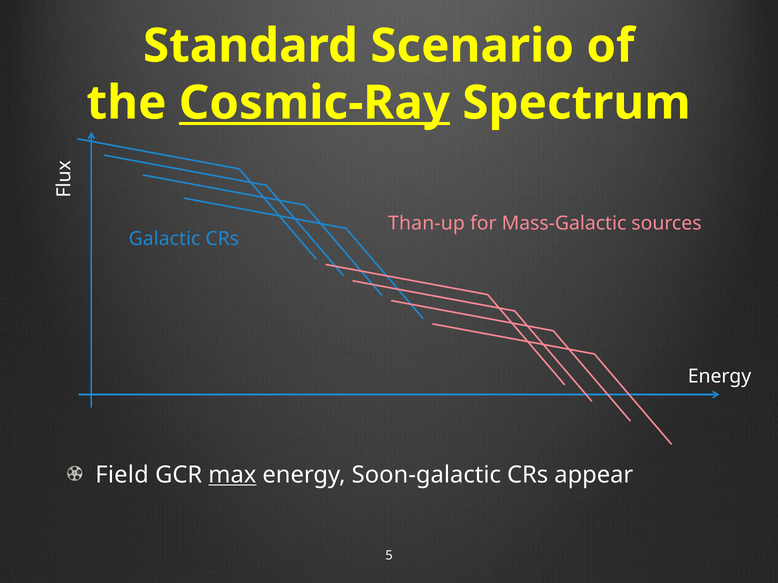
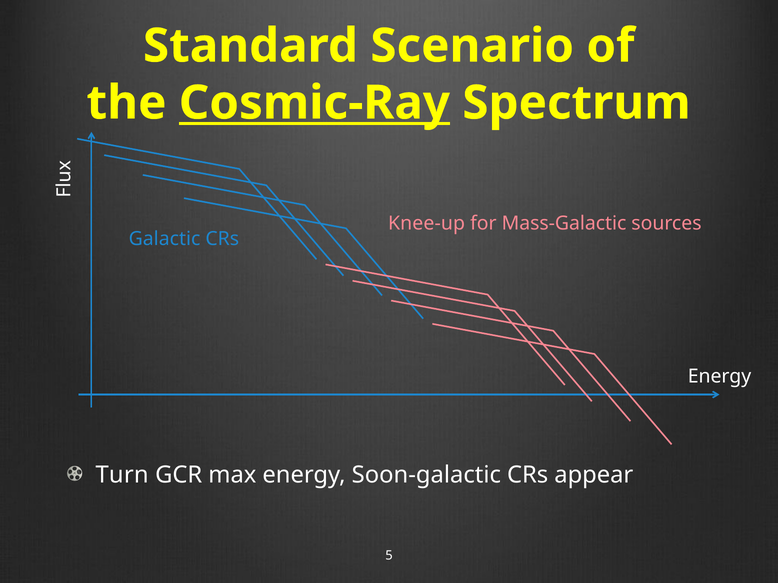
Than-up: Than-up -> Knee-up (427, 224)
Field: Field -> Turn (122, 475)
max underline: present -> none (232, 475)
